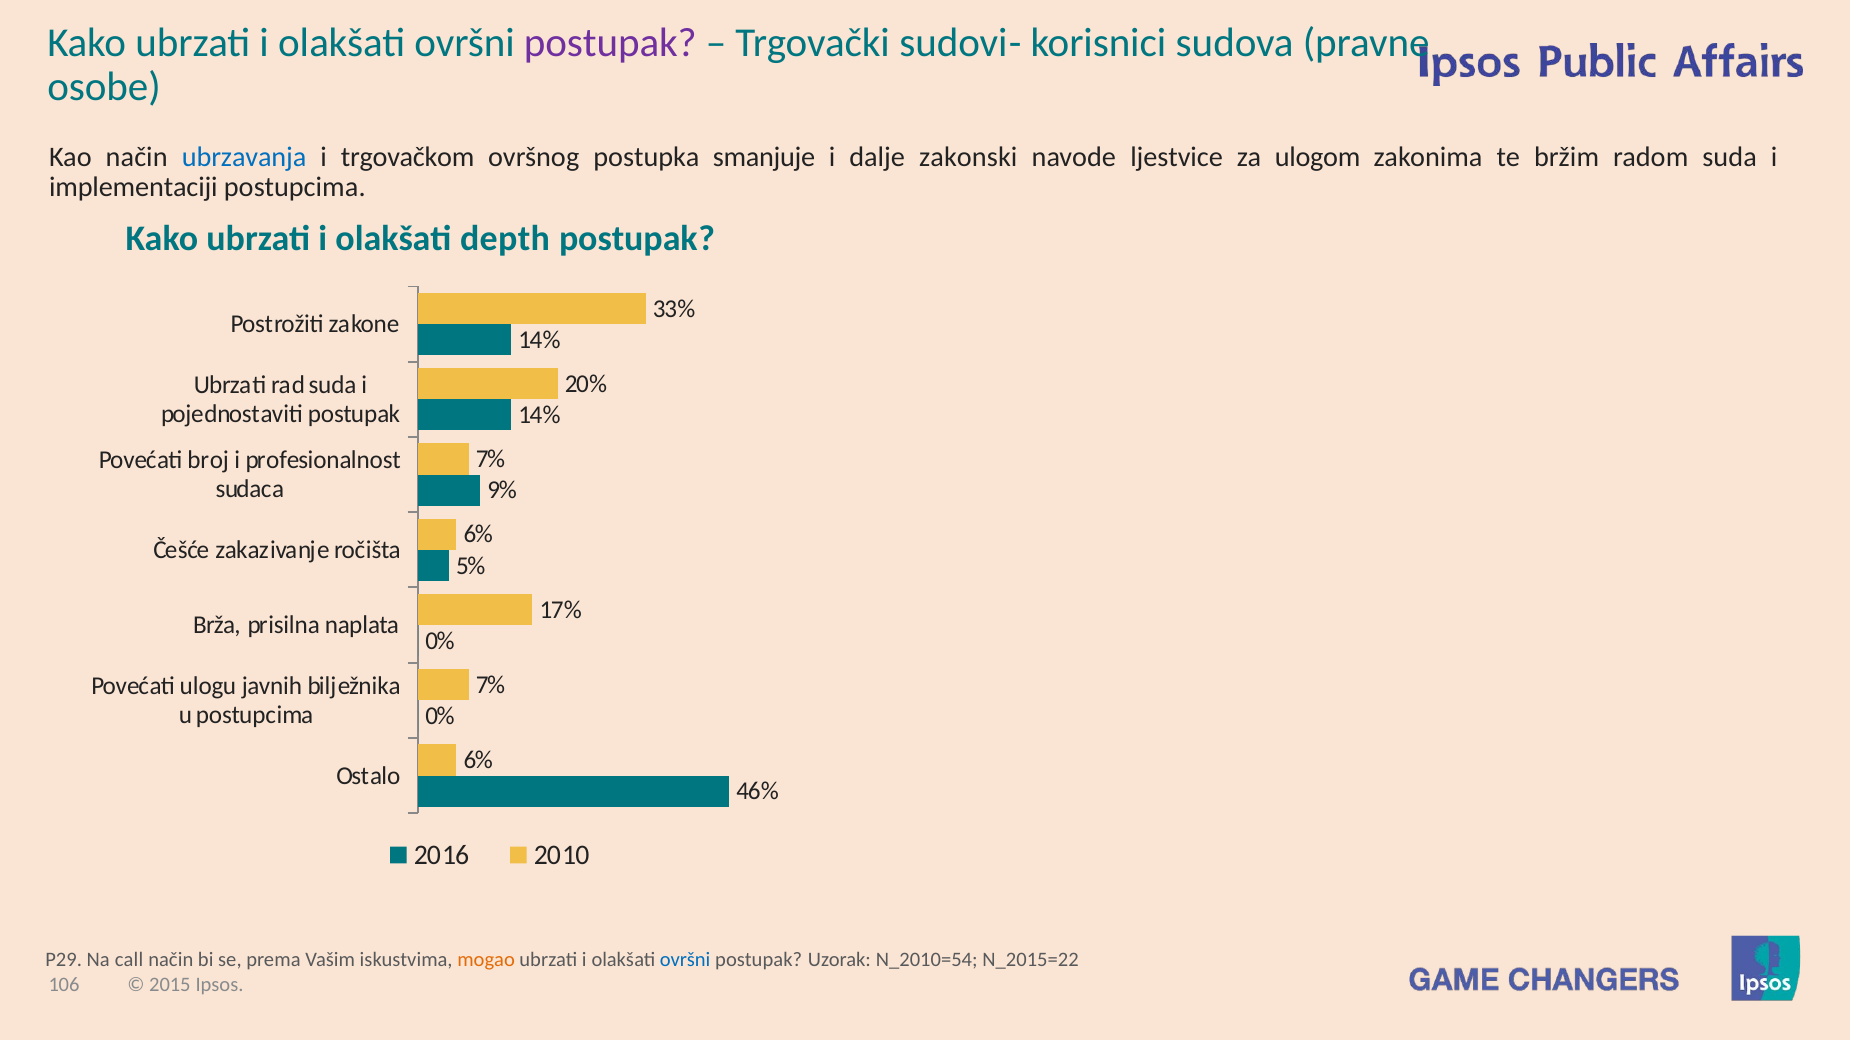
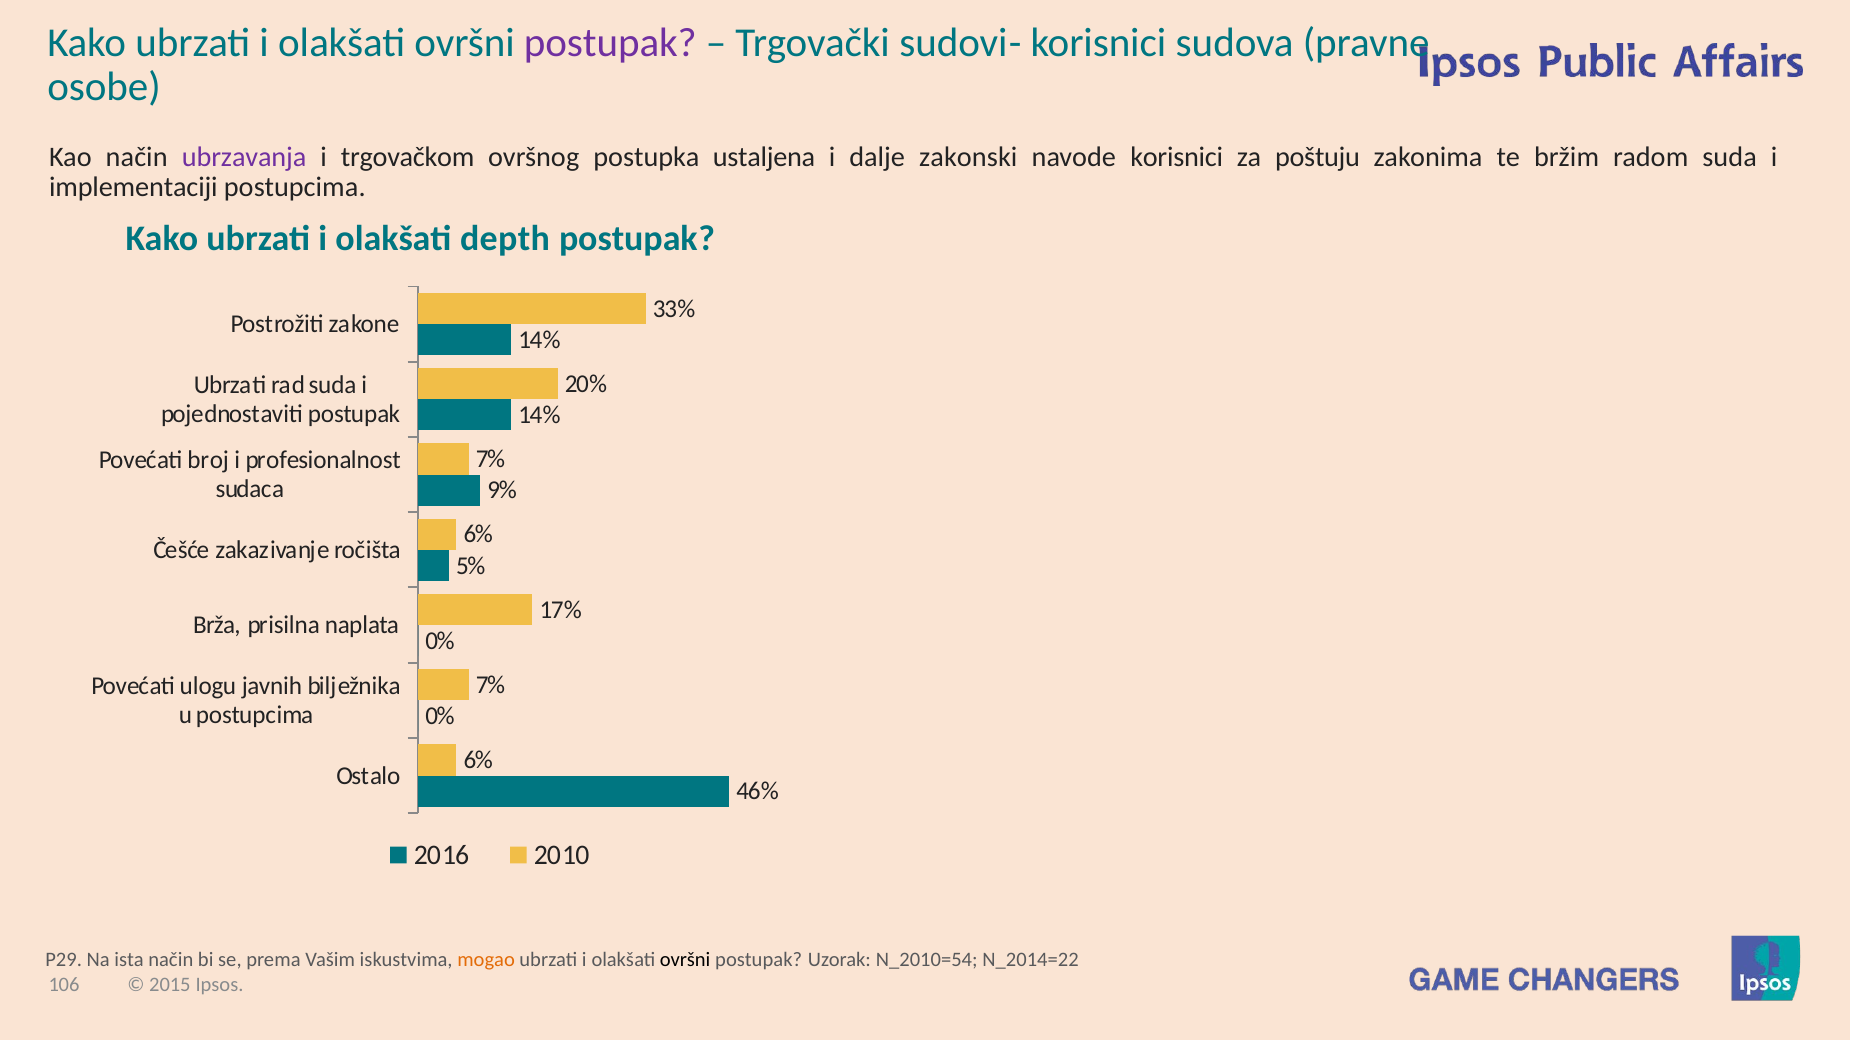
ubrzavanja colour: blue -> purple (244, 157)
smanjuje: smanjuje -> ustaljena (764, 157)
navode ljestvice: ljestvice -> korisnici (1177, 157)
ulogom: ulogom -> poštuju (1318, 157)
call: call -> ista (129, 961)
ovršni colour: blue -> black (685, 961)
N_2015=22: N_2015=22 -> N_2014=22 (1031, 961)
